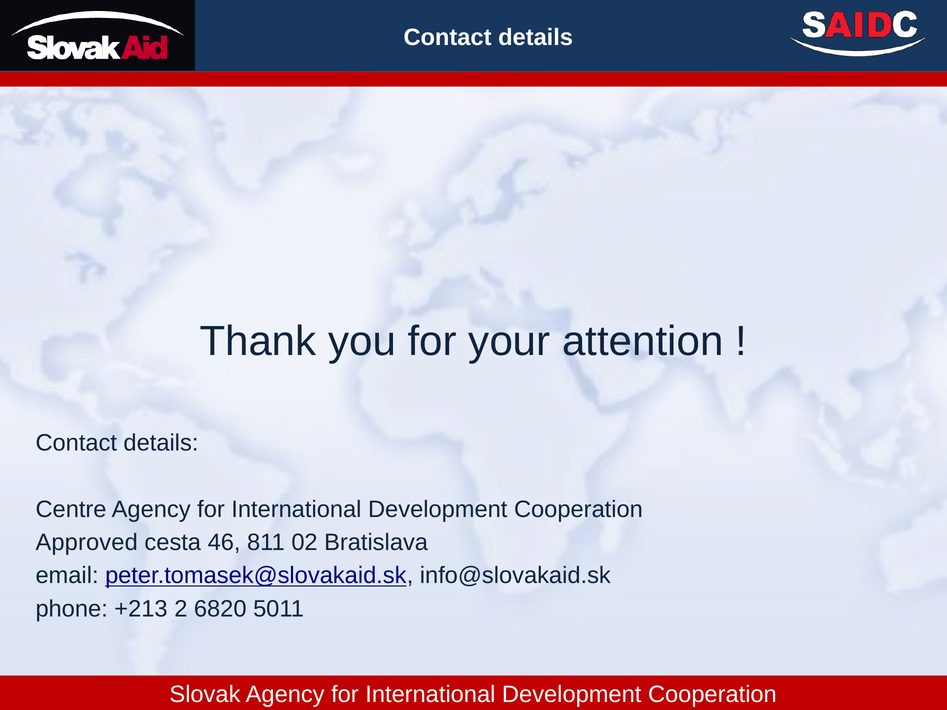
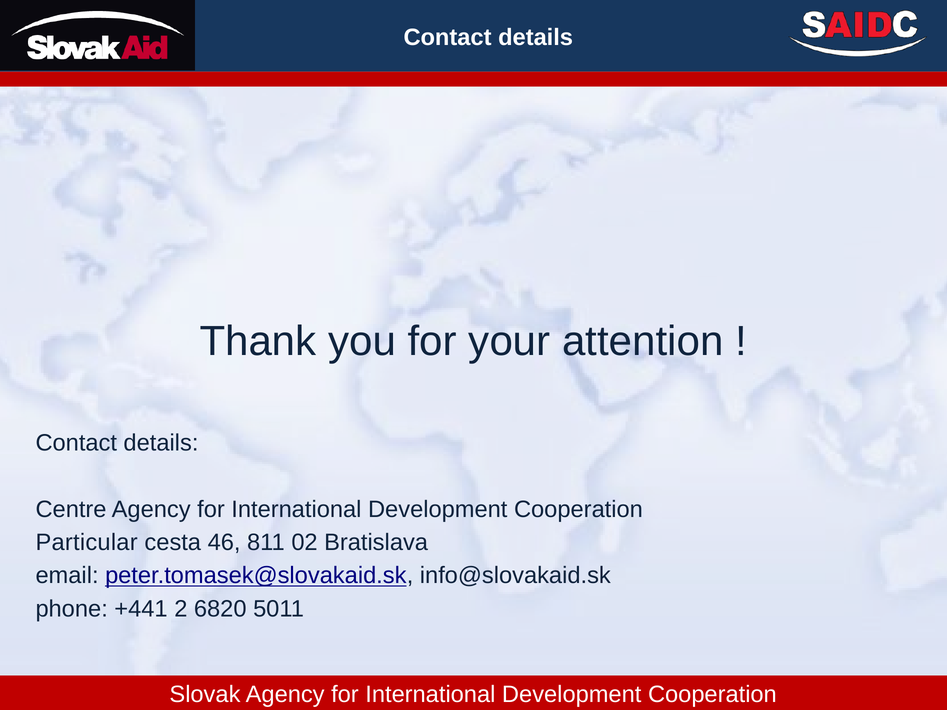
Approved: Approved -> Particular (87, 543)
+213: +213 -> +441 (141, 609)
